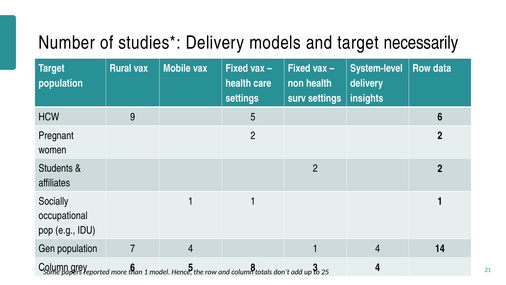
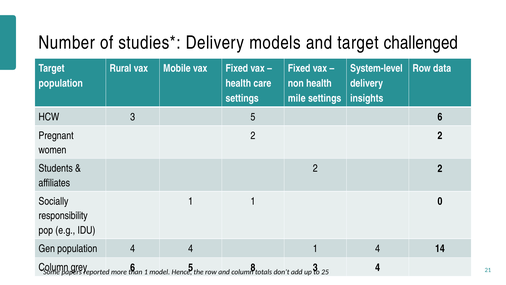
necessarily: necessarily -> challenged (421, 43)
surv: surv -> mile (297, 98)
HCW 9: 9 -> 3 (133, 117)
1 1 1: 1 -> 0 (440, 201)
occupational: occupational -> responsibility (63, 215)
population 7: 7 -> 4 (133, 248)
